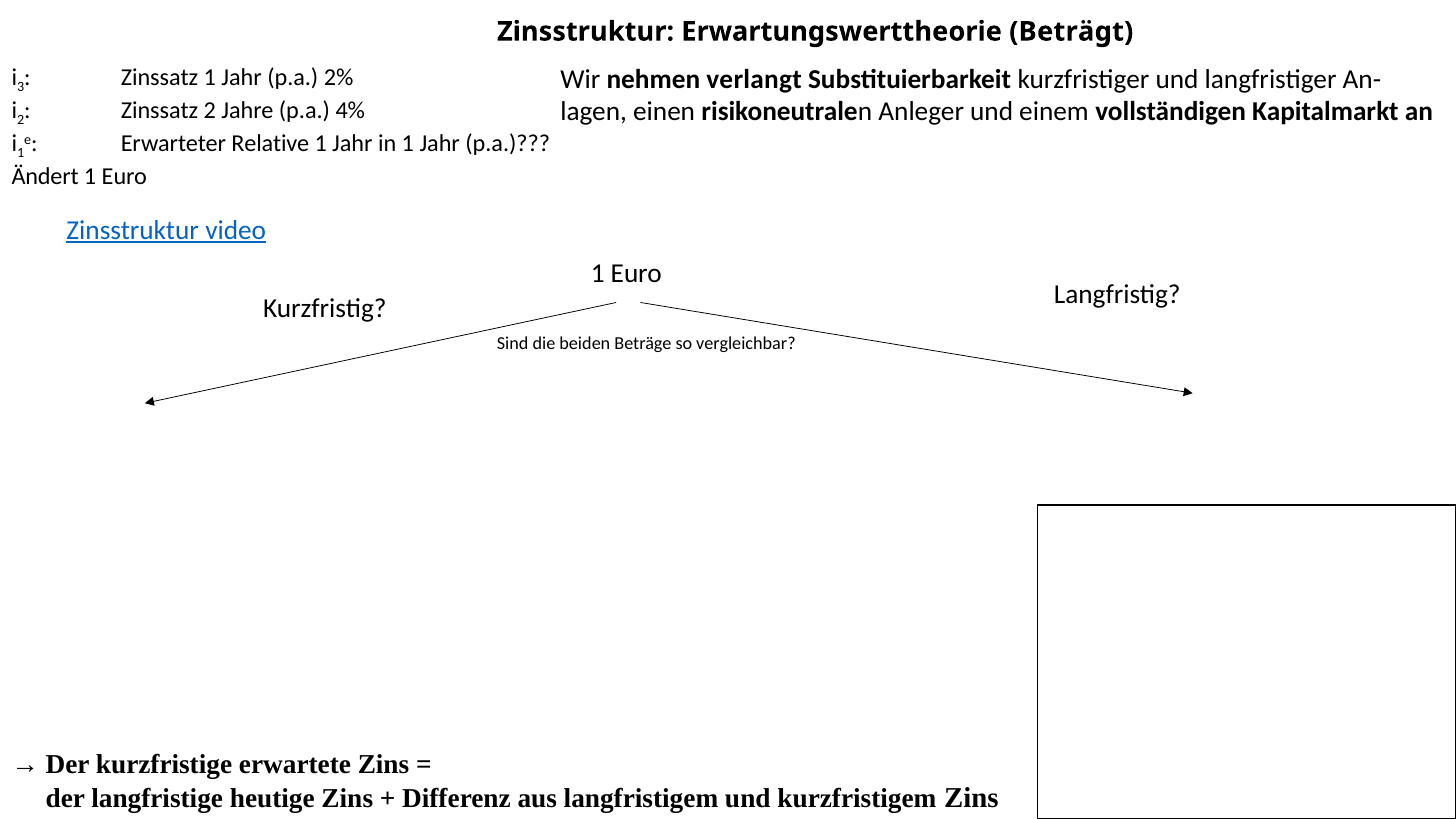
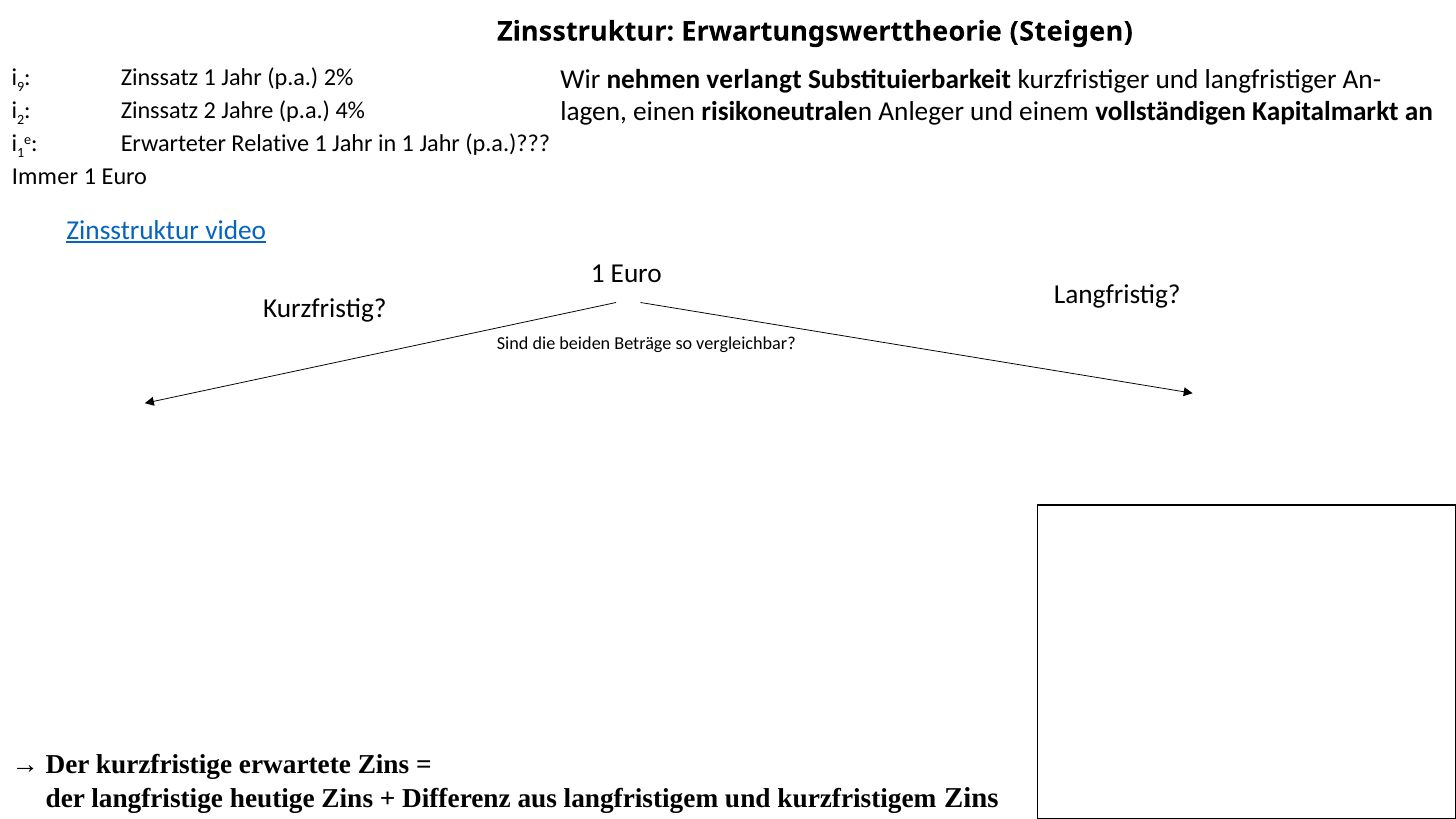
Beträgt: Beträgt -> Steigen (1071, 32)
3: 3 -> 9 (21, 87)
Ändert: Ändert -> Immer (45, 177)
